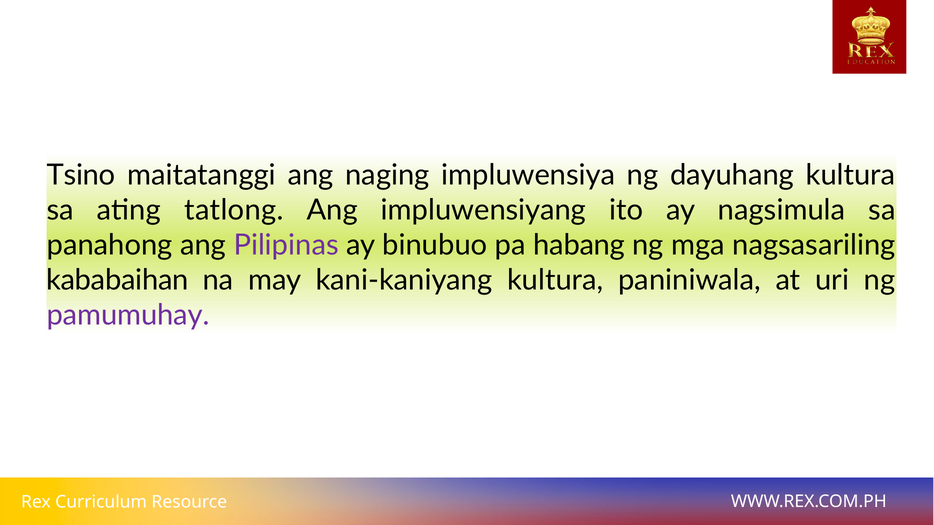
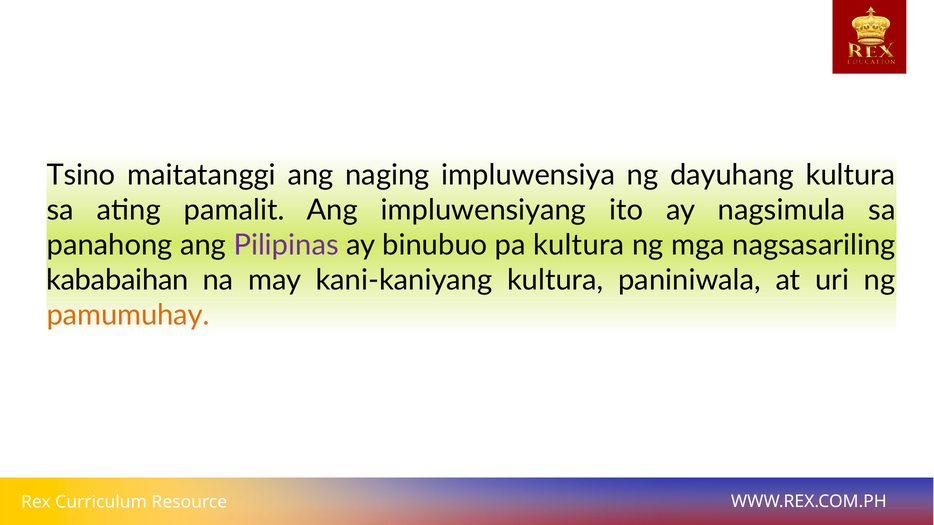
tatlong: tatlong -> pamalit (234, 210)
pa habang: habang -> kultura (579, 245)
pamumuhay colour: purple -> orange (128, 316)
